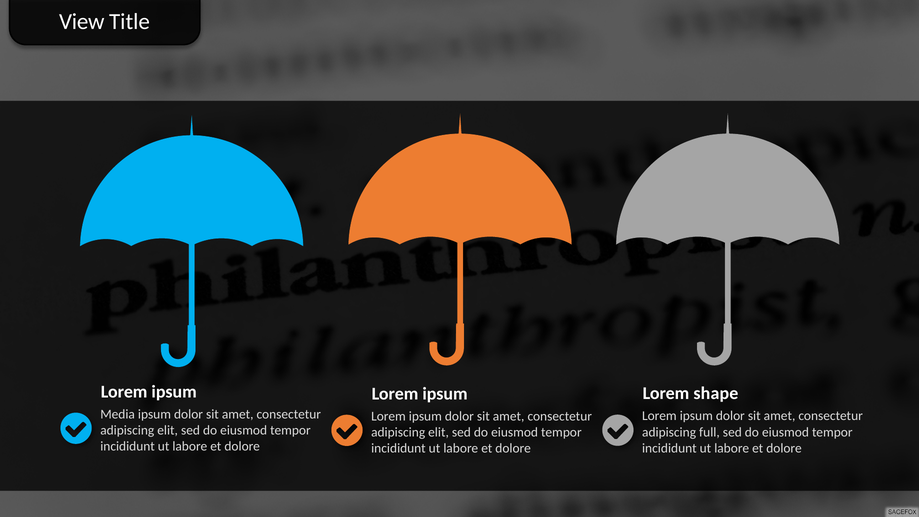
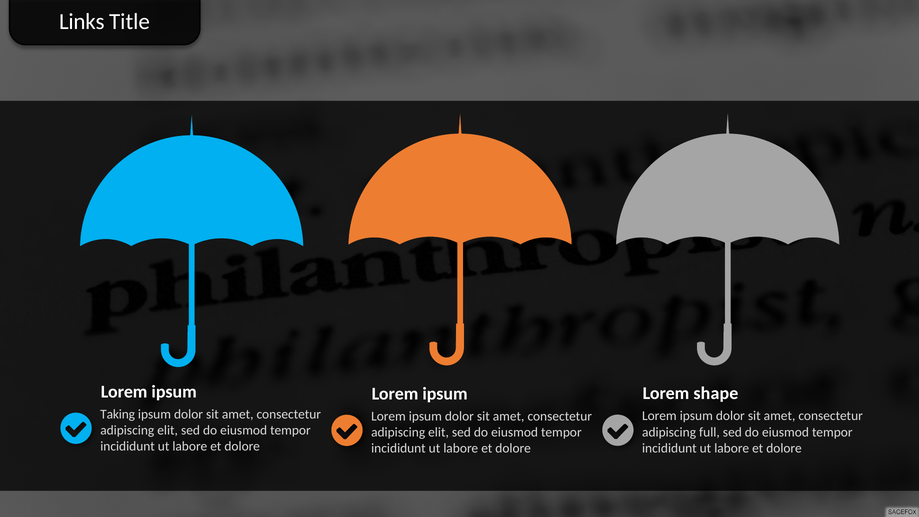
View: View -> Links (82, 22)
Media: Media -> Taking (118, 414)
